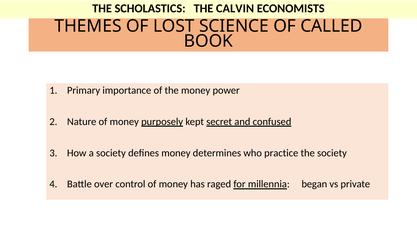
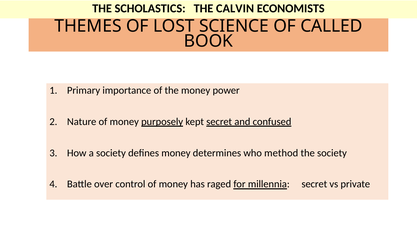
practice: practice -> method (281, 153)
millennia began: began -> secret (314, 184)
